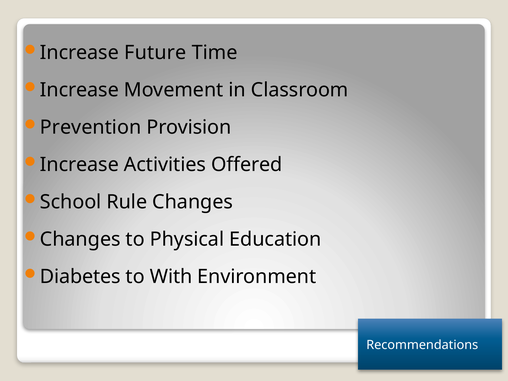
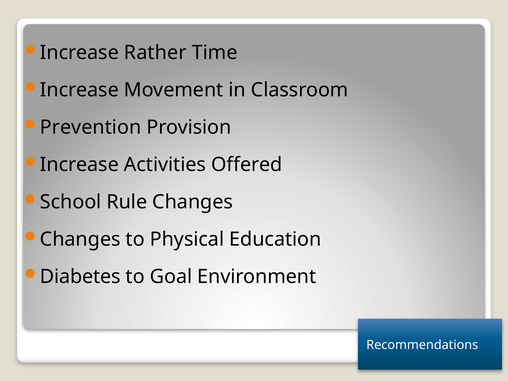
Future: Future -> Rather (155, 53)
With: With -> Goal (171, 277)
